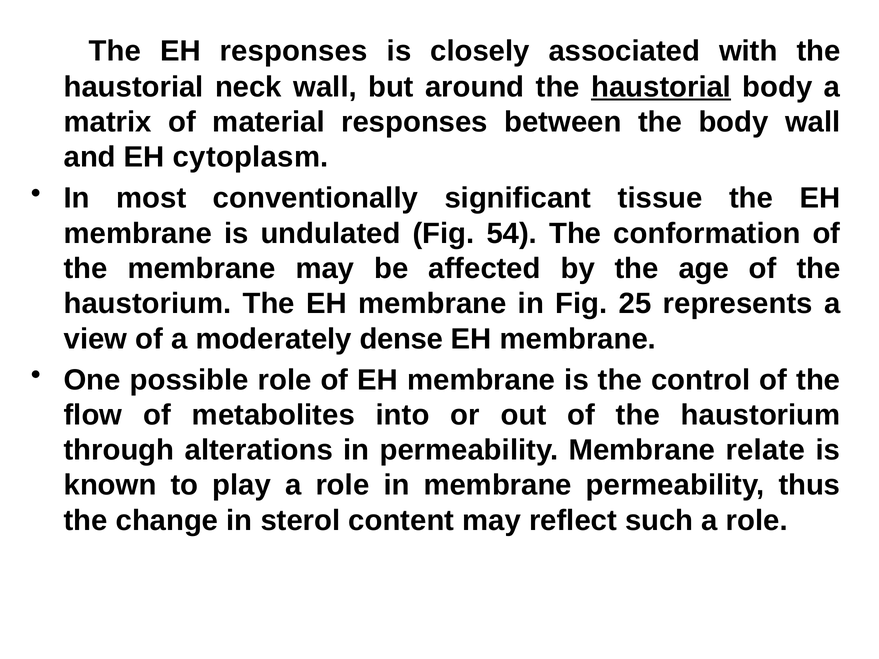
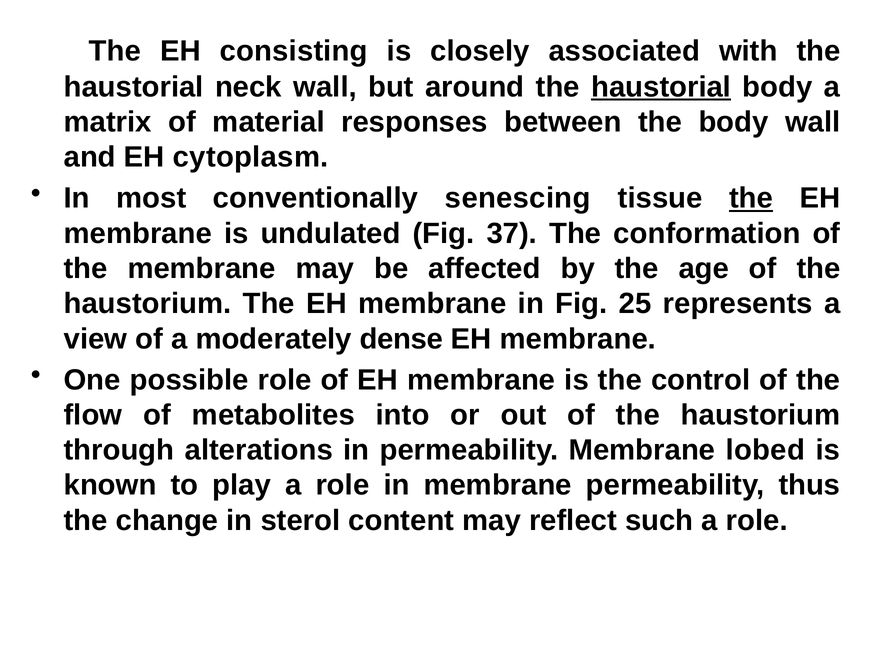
EH responses: responses -> consisting (294, 51)
significant: significant -> senescing (518, 198)
the underline: none -> present (751, 198)
54: 54 -> 37 (512, 234)
relate: relate -> lobed (765, 450)
